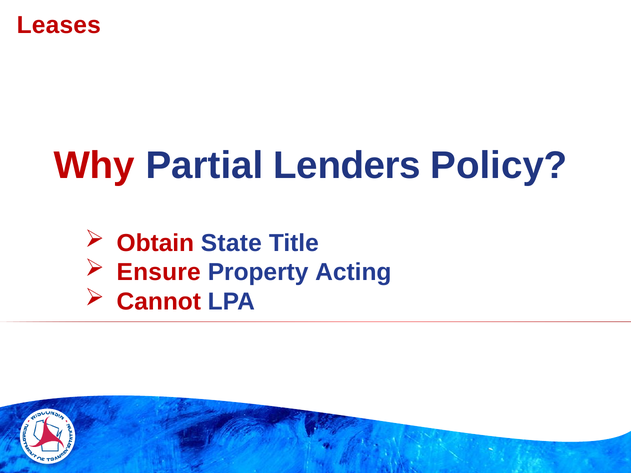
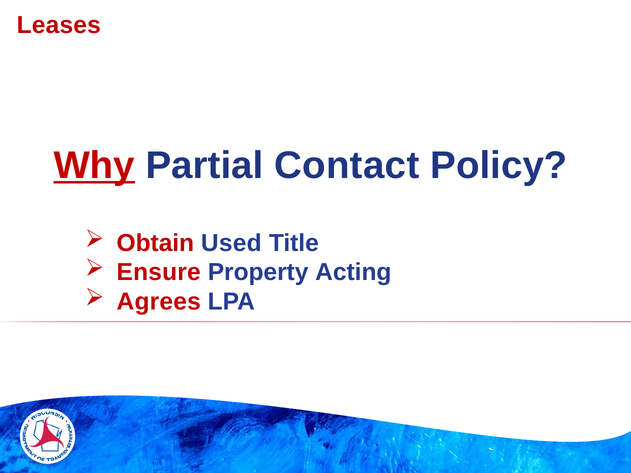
Why underline: none -> present (94, 166)
Lenders: Lenders -> Contact (347, 166)
State: State -> Used (231, 243)
Cannot: Cannot -> Agrees (159, 302)
